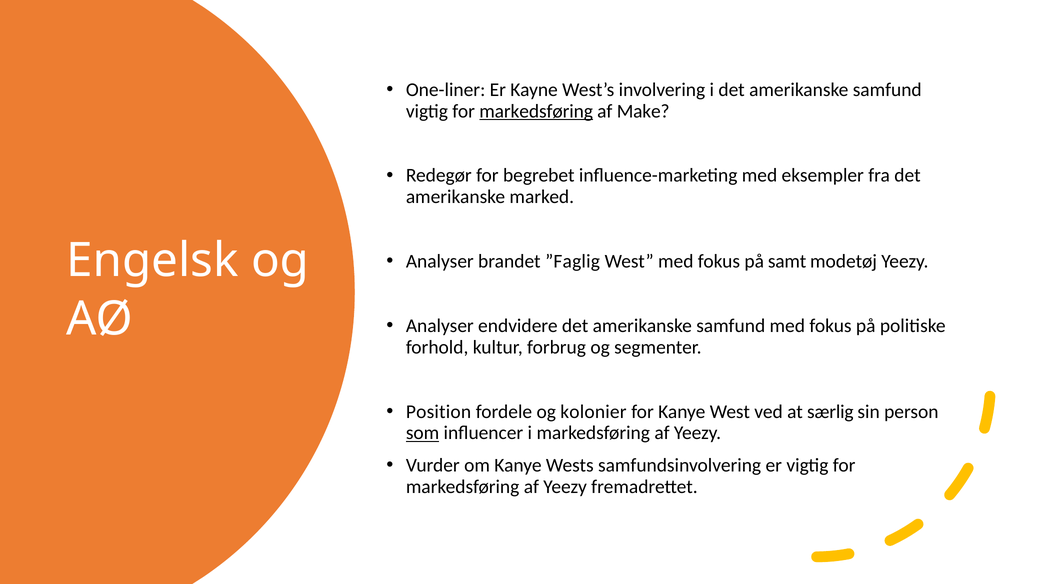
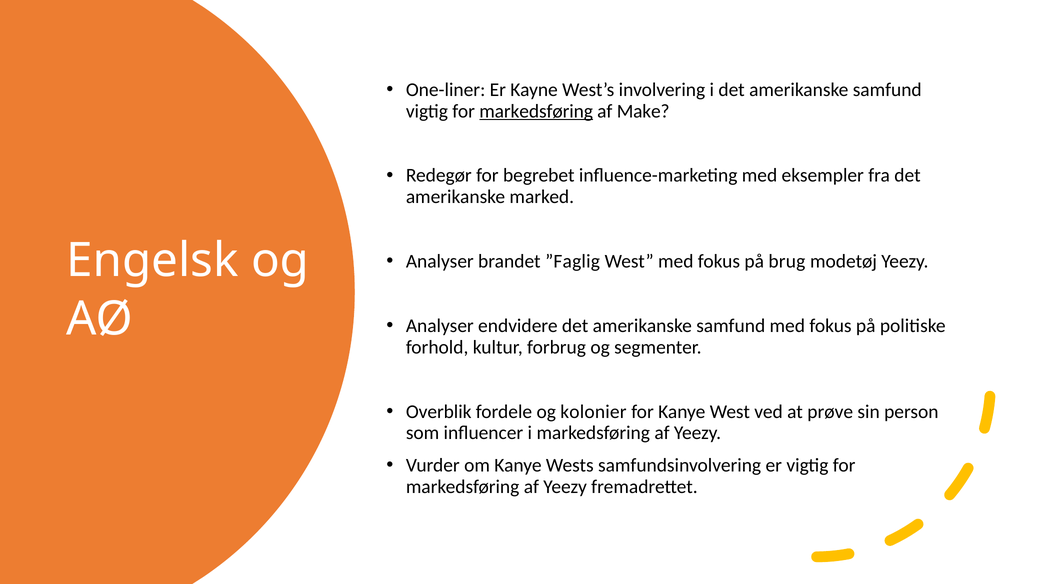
samt: samt -> brug (787, 261)
Position: Position -> Overblik (439, 412)
særlig: særlig -> prøve (830, 412)
som underline: present -> none (423, 433)
